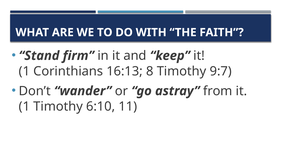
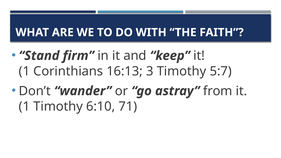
8: 8 -> 3 (150, 71)
9:7: 9:7 -> 5:7 (221, 71)
11: 11 -> 71 (128, 106)
